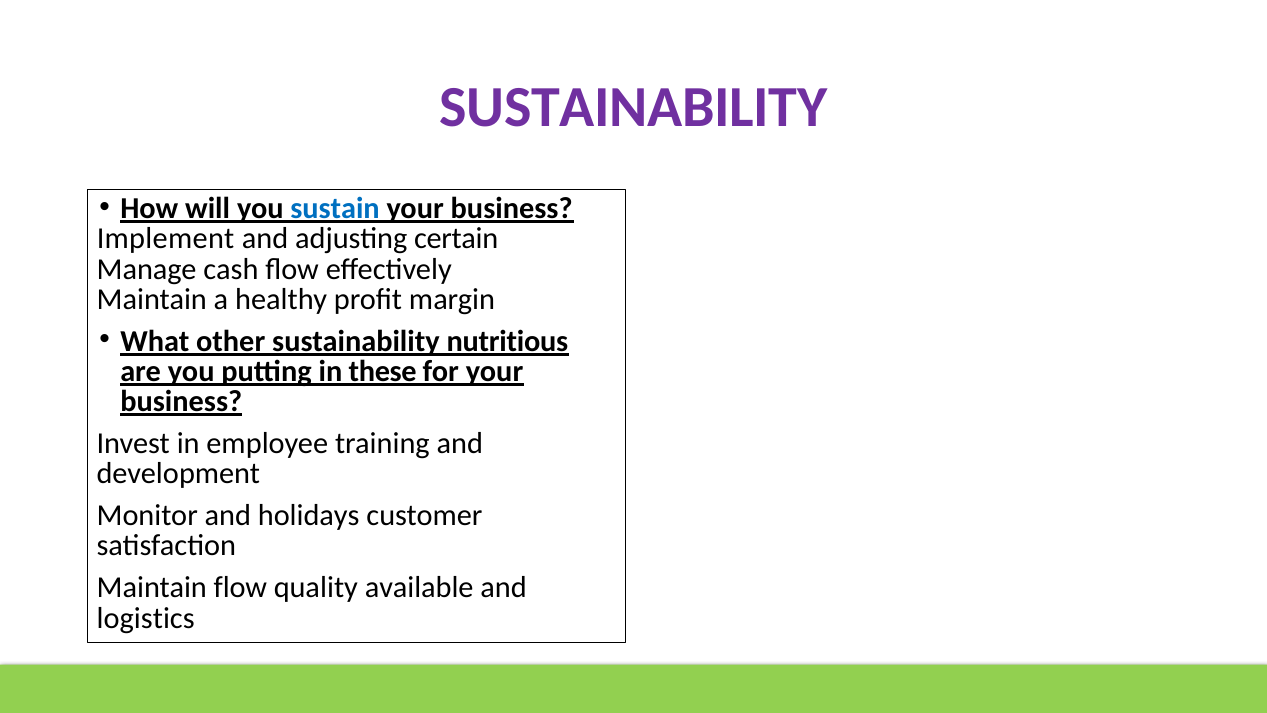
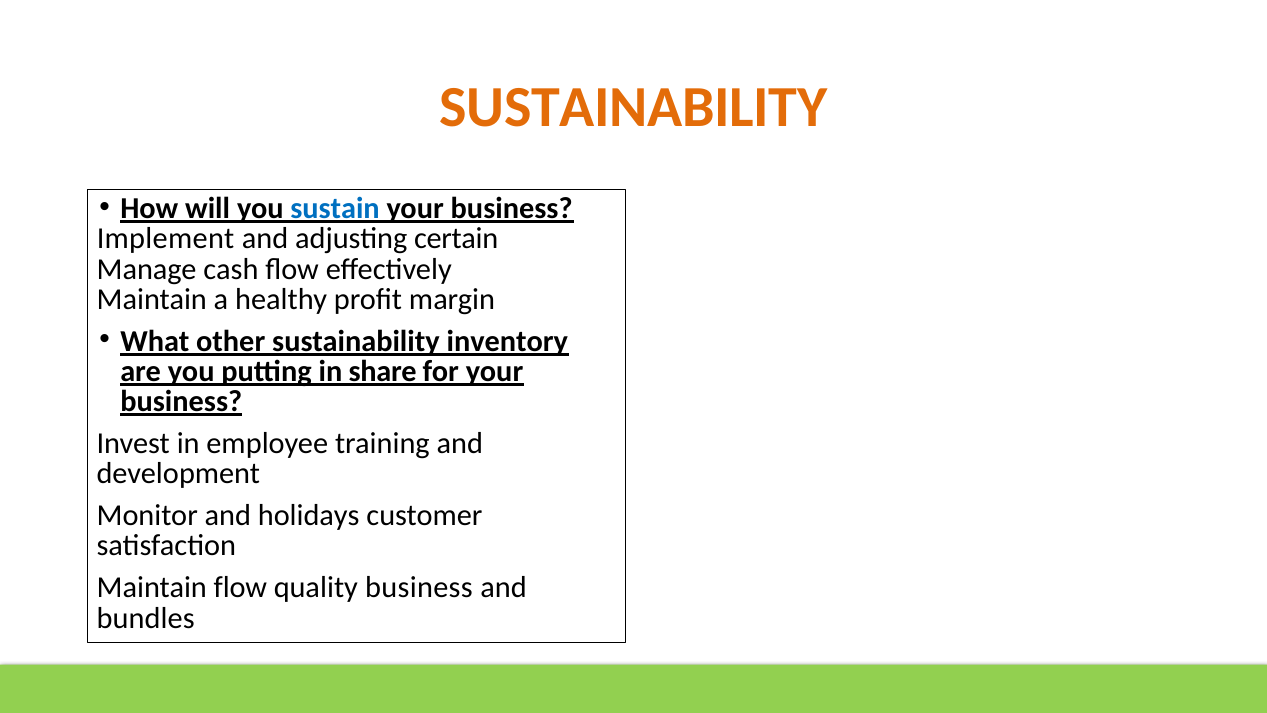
SUSTAINABILITY colour: purple -> orange (633, 107)
nutritious: nutritious -> inventory (507, 341)
these: these -> share (383, 371)
quality available: available -> business (419, 588)
logistics: logistics -> bundles (146, 618)
